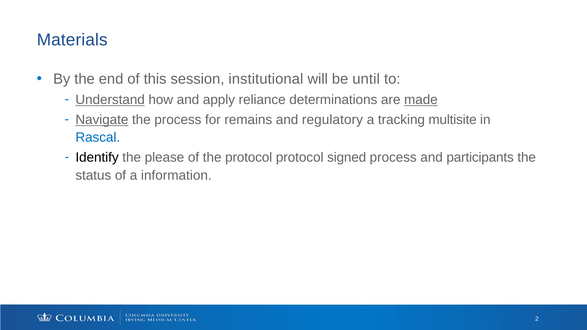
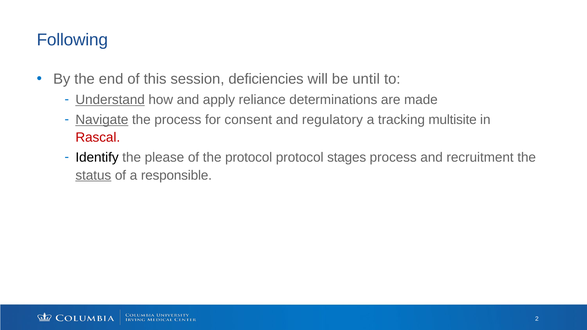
Materials: Materials -> Following (72, 40)
institutional: institutional -> deficiencies (266, 79)
made underline: present -> none (421, 100)
remains: remains -> consent (248, 120)
Rascal colour: blue -> red (98, 138)
signed: signed -> stages (347, 158)
participants: participants -> recruitment (480, 158)
status underline: none -> present (93, 175)
information: information -> responsible (176, 175)
